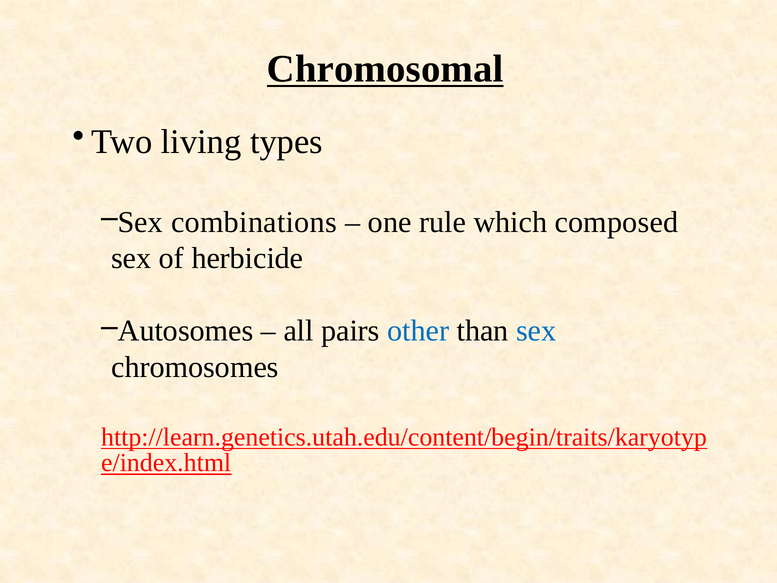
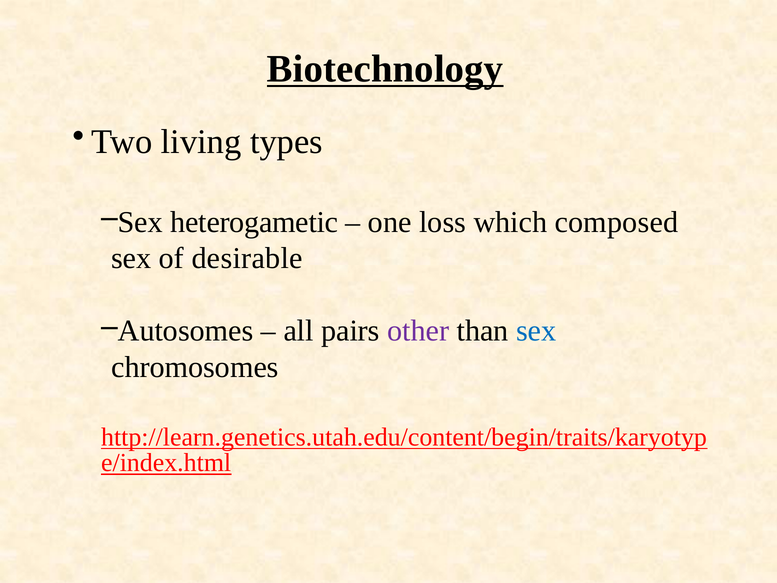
Chromosomal: Chromosomal -> Biotechnology (385, 69)
combinations: combinations -> heterogametic (254, 222)
rule: rule -> loss (443, 222)
herbicide: herbicide -> desirable (247, 258)
other colour: blue -> purple (418, 331)
